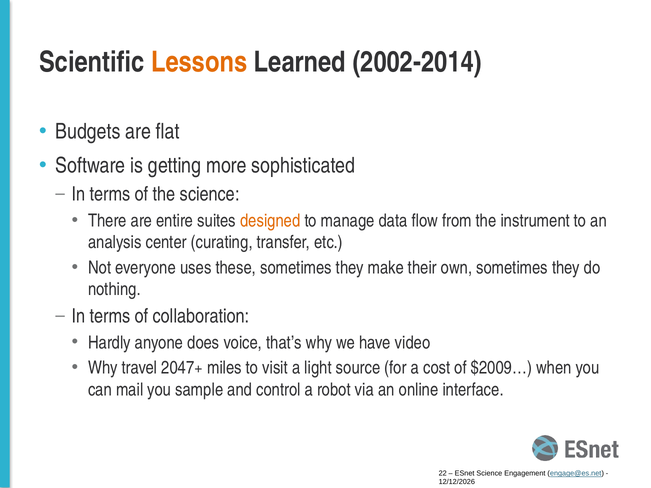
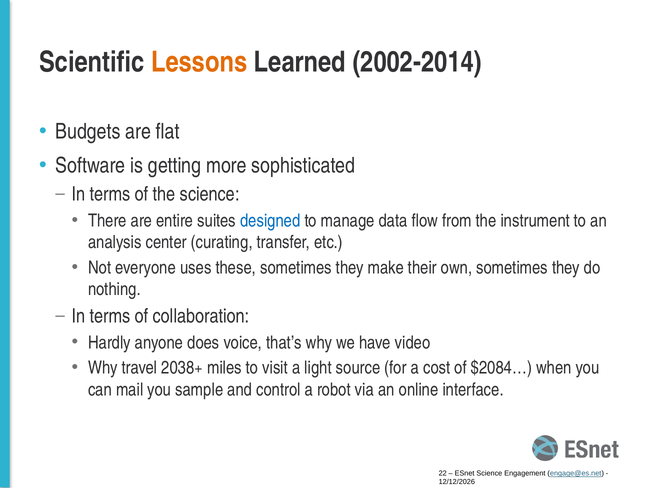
designed colour: orange -> blue (270, 221)
2047+: 2047+ -> 2038+ (182, 368)
$2009…: $2009… -> $2084… (501, 368)
